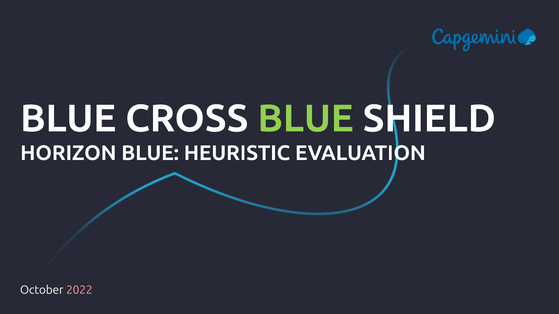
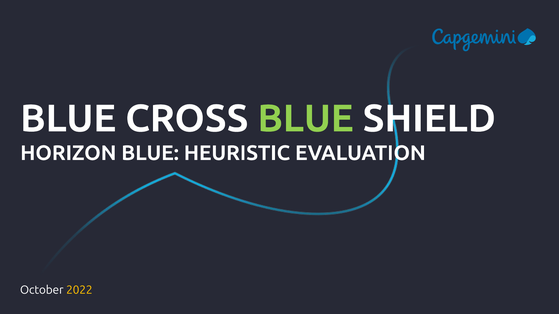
2022 colour: pink -> yellow (79, 290)
